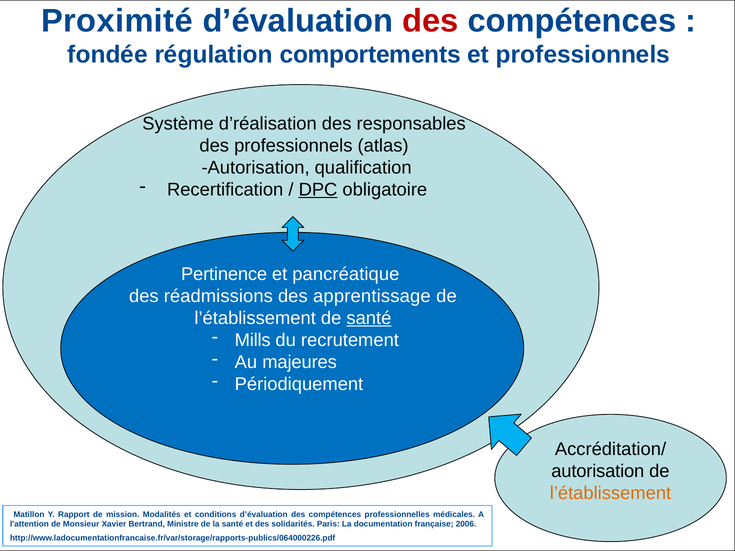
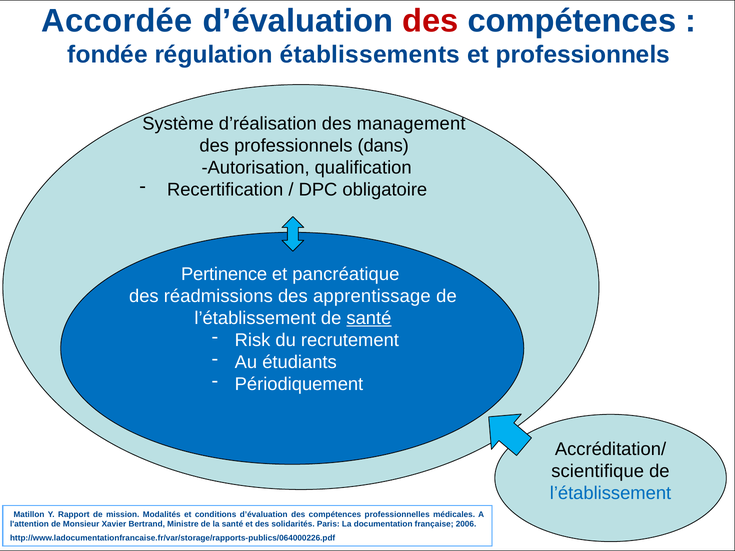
Proximité: Proximité -> Accordée (117, 21)
régulation comportements: comportements -> établissements (370, 55)
responsables: responsables -> management (411, 124)
atlas: atlas -> dans (383, 146)
DPC underline: present -> none (318, 190)
Mills: Mills -> Risk (253, 340)
majeures: majeures -> étudiants (300, 362)
autorisation: autorisation -> scientifique (598, 471)
l’établissement colour: orange -> blue (610, 493)
